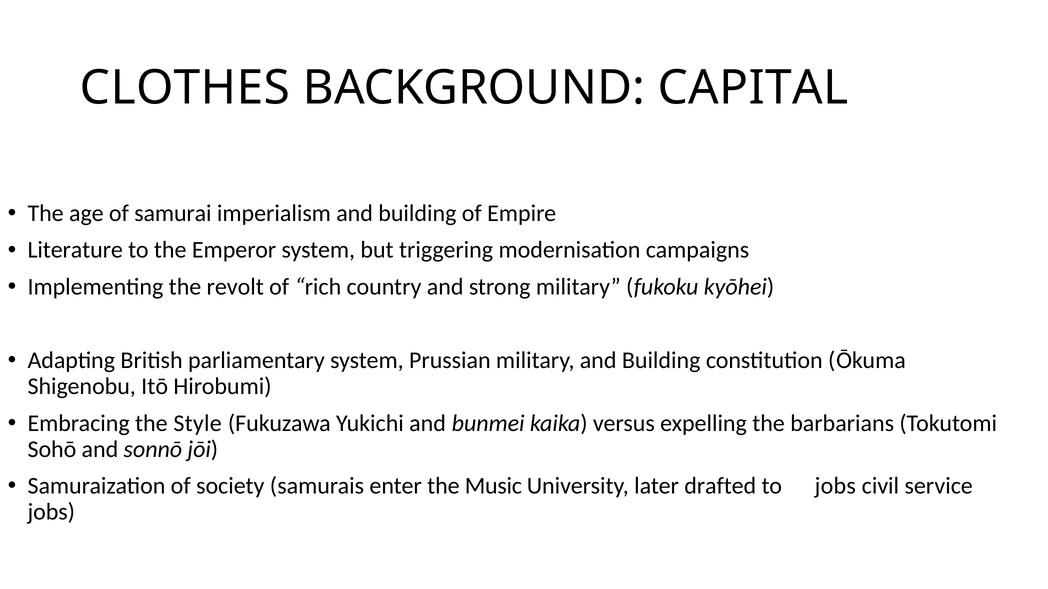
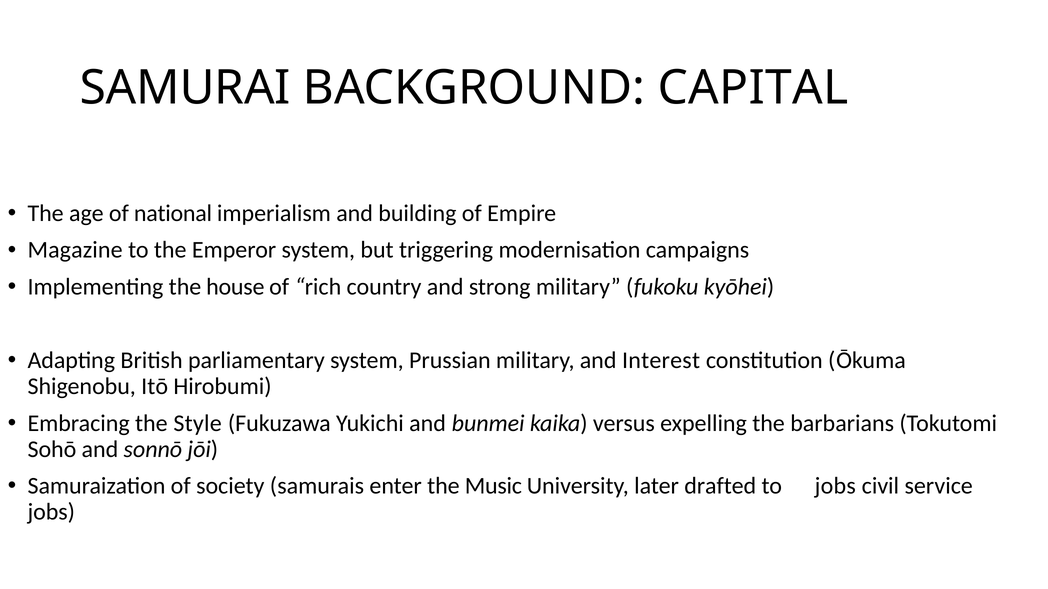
CLOTHES: CLOTHES -> SAMURAI (185, 88)
samurai: samurai -> national (173, 213)
Literature: Literature -> Magazine (75, 250)
revolt: revolt -> house (235, 287)
military and Building: Building -> Interest (661, 361)
